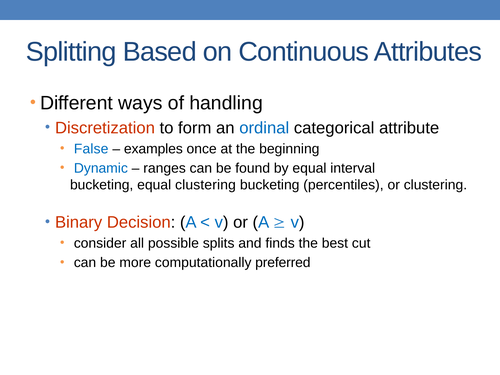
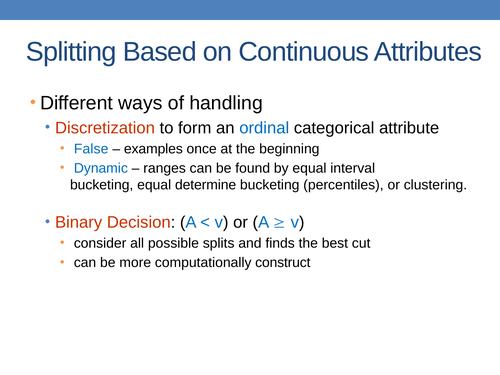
equal clustering: clustering -> determine (206, 185)
preferred: preferred -> construct (283, 263)
